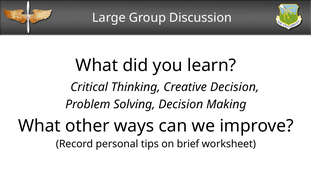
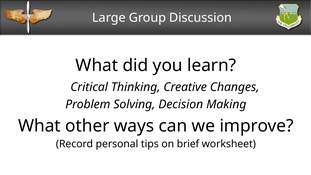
Creative Decision: Decision -> Changes (235, 87)
